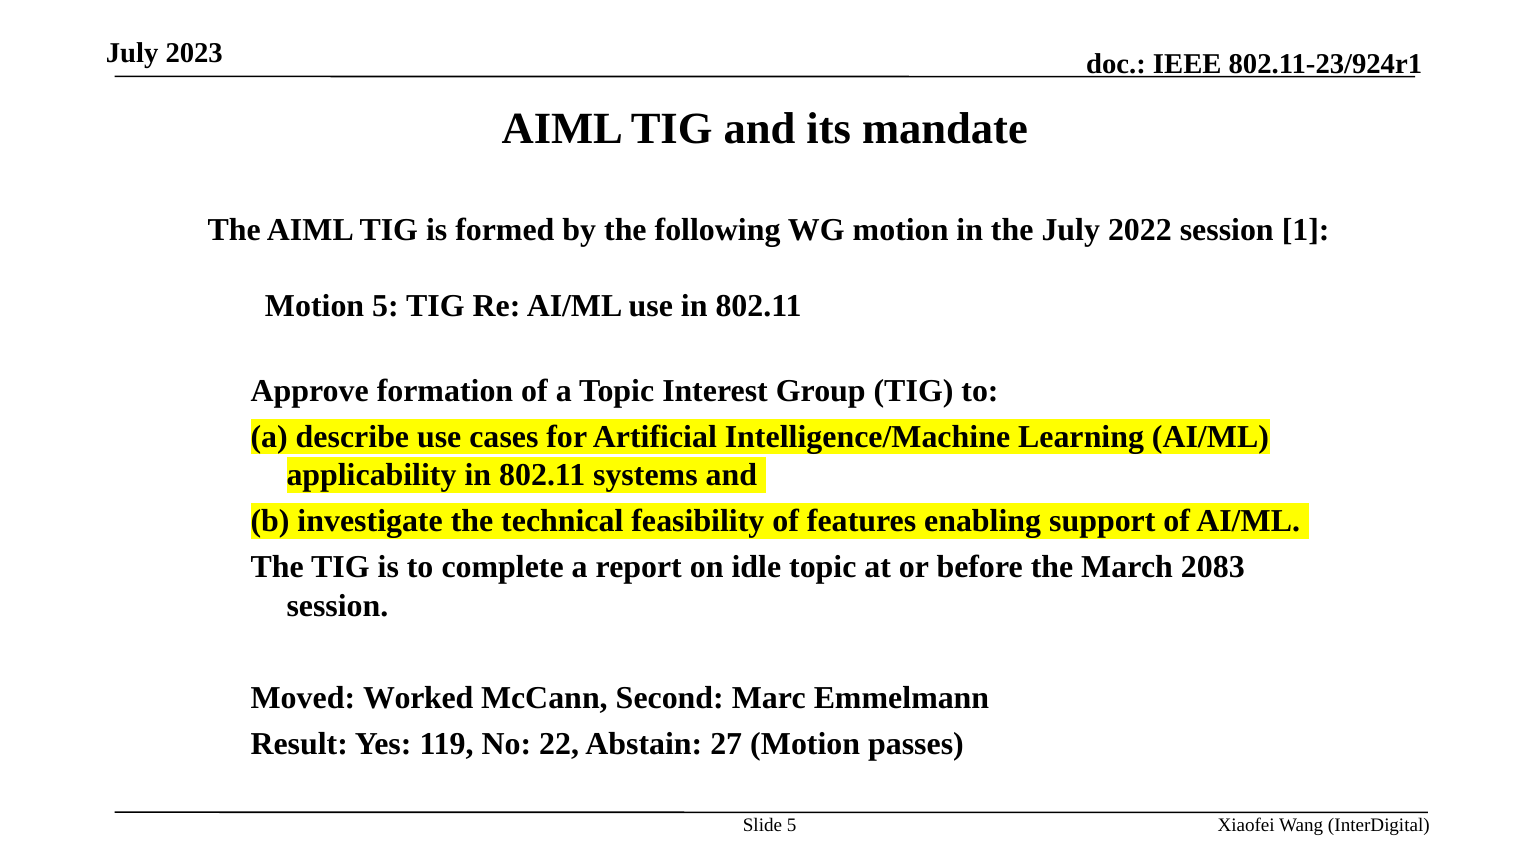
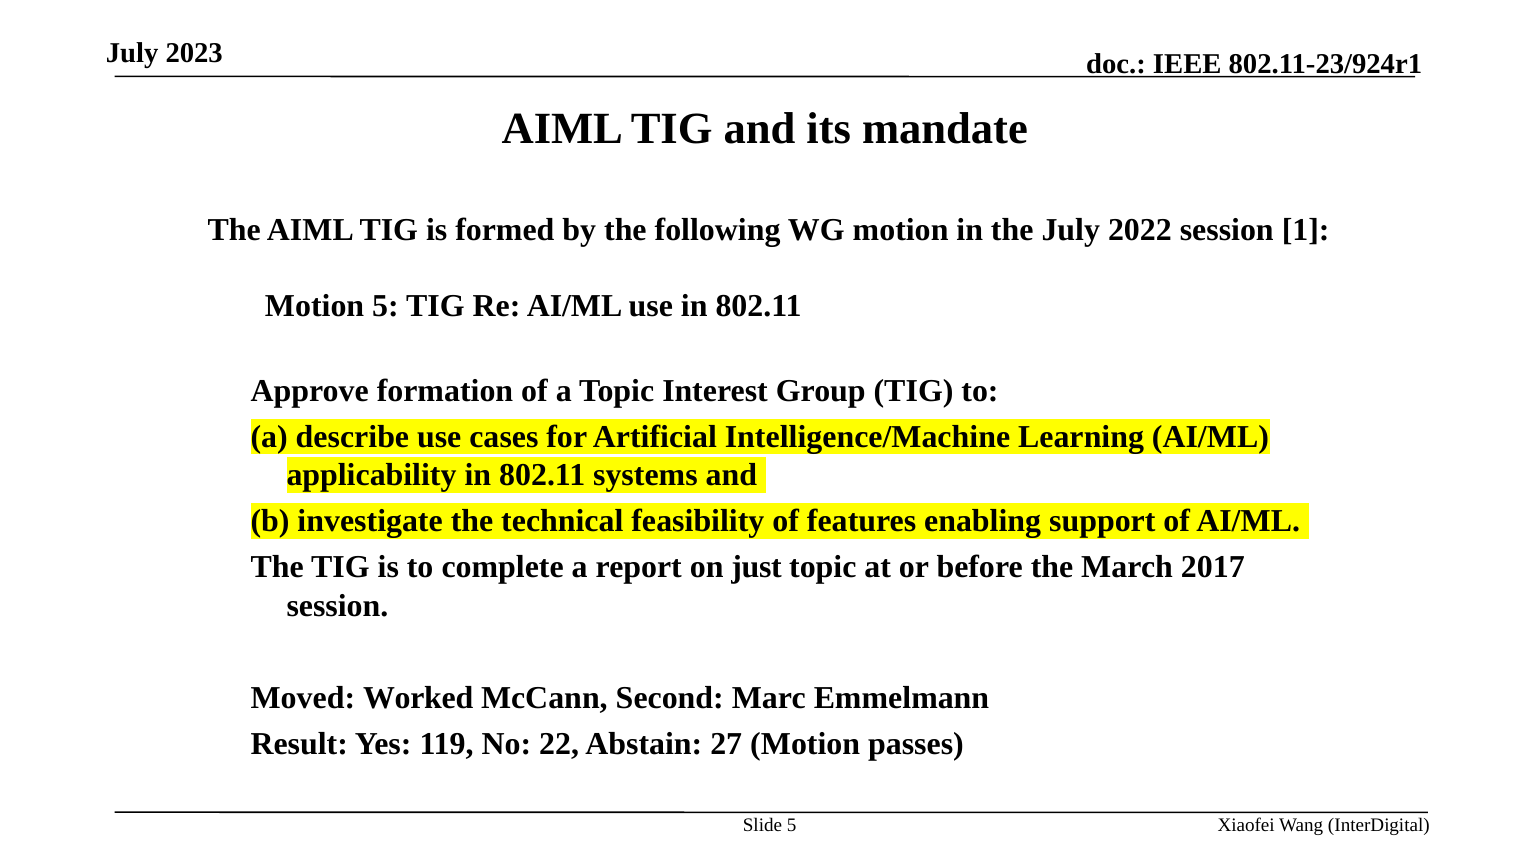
idle: idle -> just (757, 568)
2083: 2083 -> 2017 (1213, 568)
